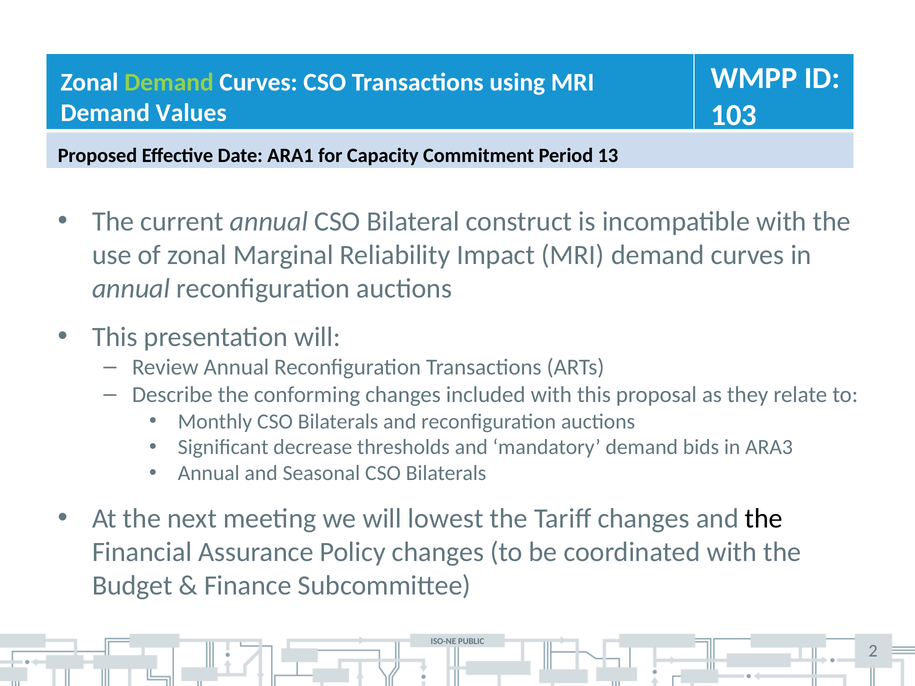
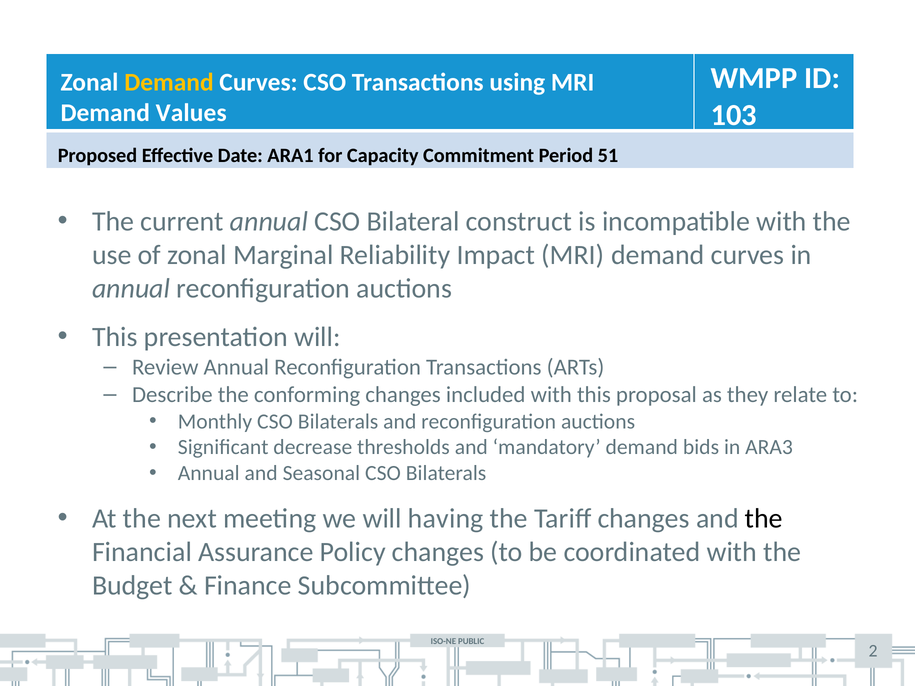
Demand colour: light green -> yellow (169, 83)
13: 13 -> 51 (608, 155)
lowest: lowest -> having (446, 519)
